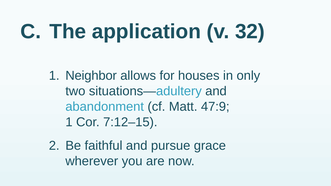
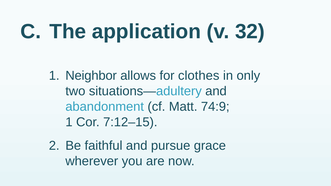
houses: houses -> clothes (199, 76)
47:9: 47:9 -> 74:9 (215, 107)
